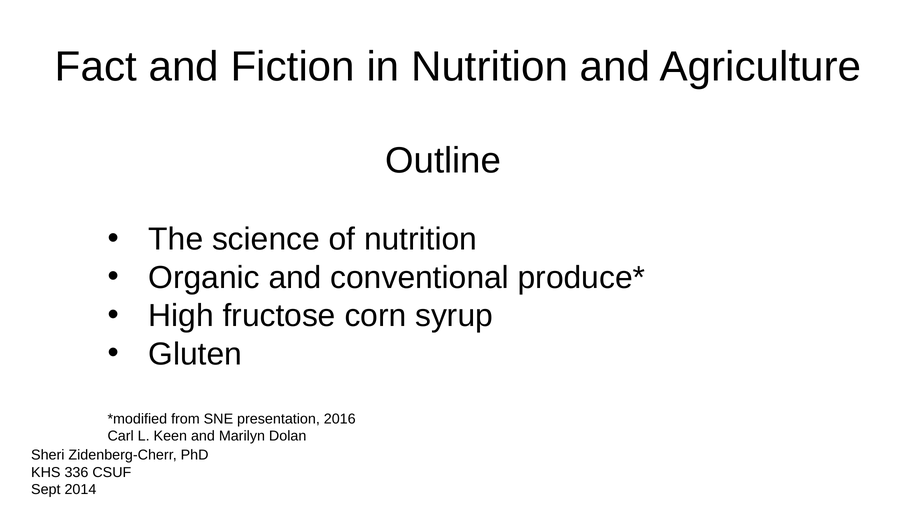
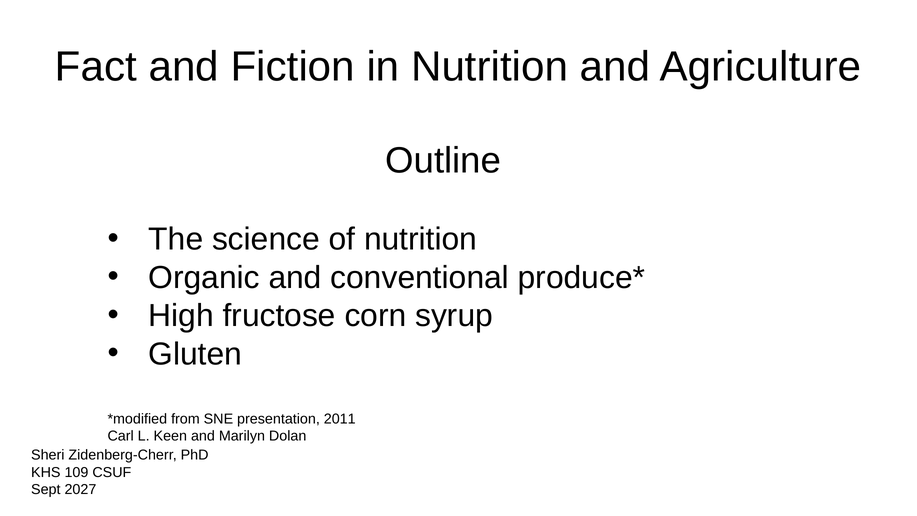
2016: 2016 -> 2011 (340, 419)
336: 336 -> 109 (76, 472)
2014: 2014 -> 2027 (80, 489)
